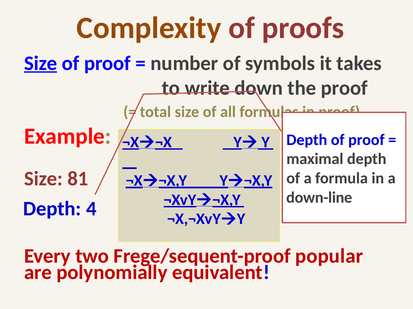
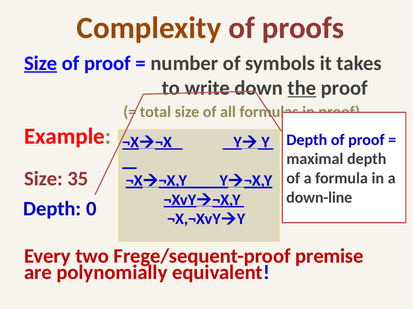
the underline: none -> present (302, 88)
81: 81 -> 35 (78, 179)
4: 4 -> 0 (91, 209)
popular: popular -> premise (329, 257)
